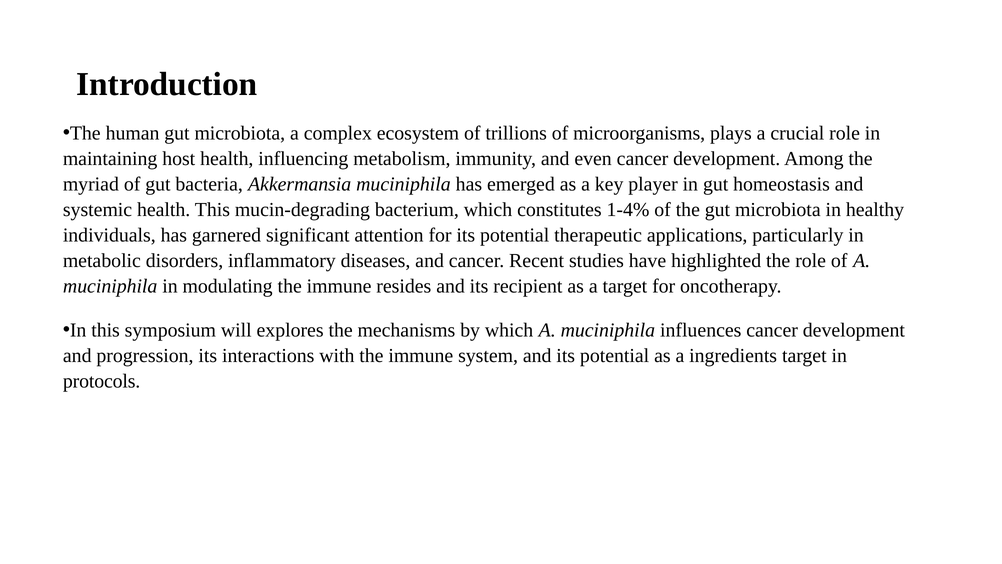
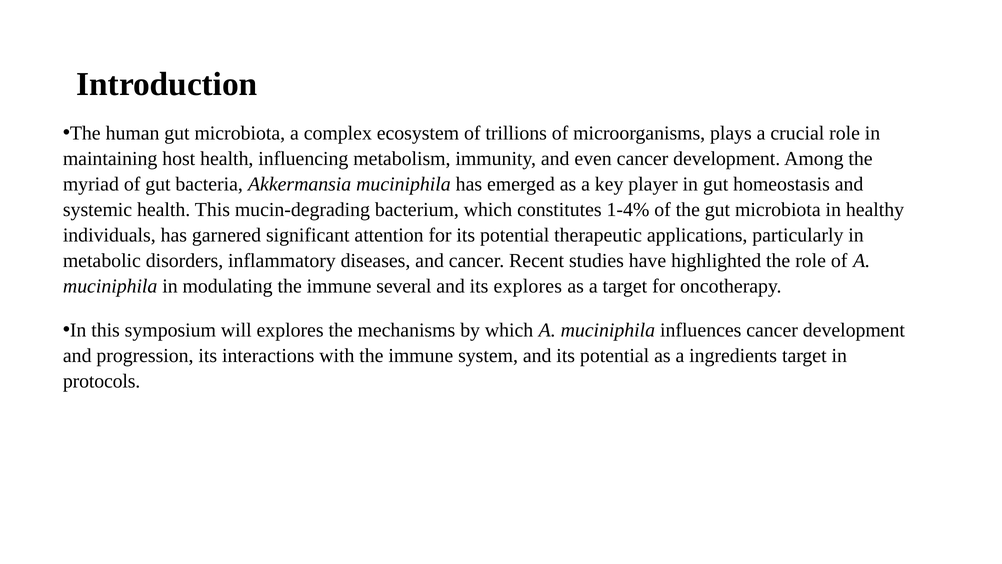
resides: resides -> several (404, 286)
its recipient: recipient -> explores (528, 286)
